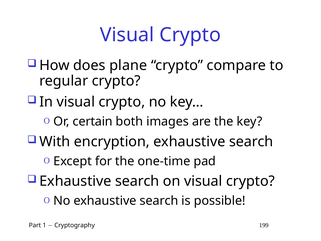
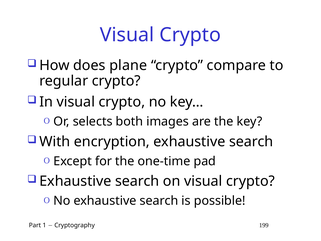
certain: certain -> selects (93, 121)
